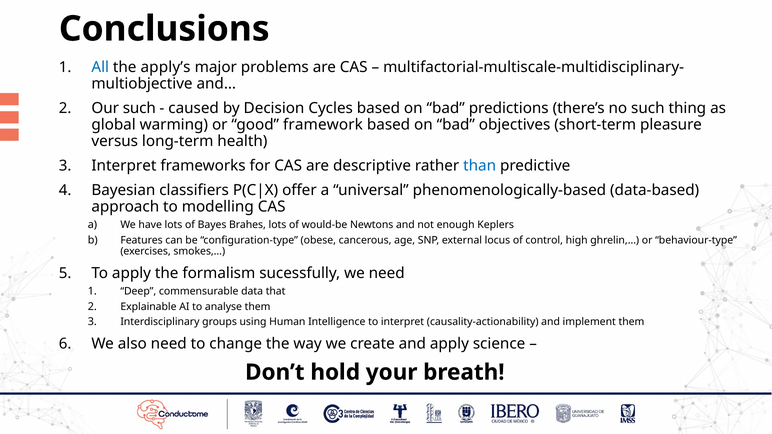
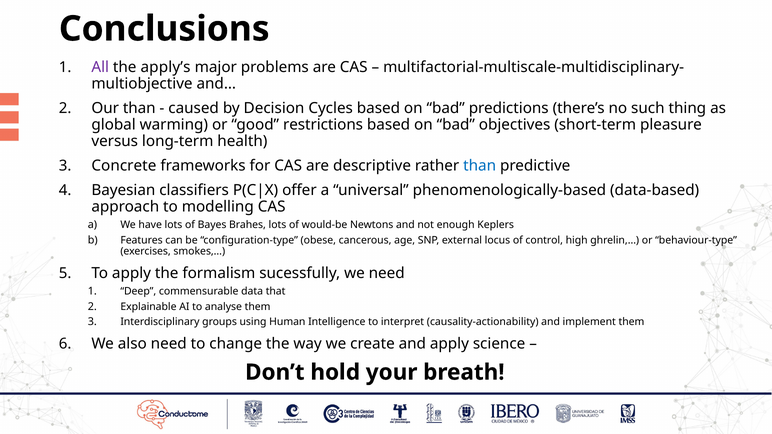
All colour: blue -> purple (100, 67)
Our such: such -> than (139, 108)
framework: framework -> restrictions (323, 125)
Interpret: Interpret -> Concrete (124, 166)
